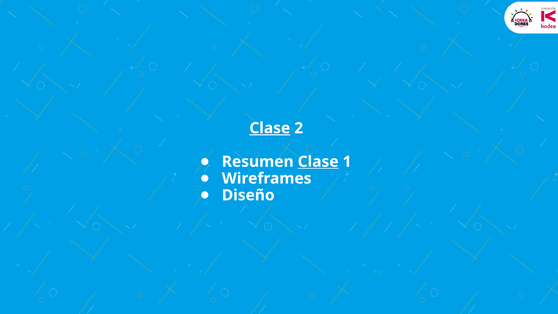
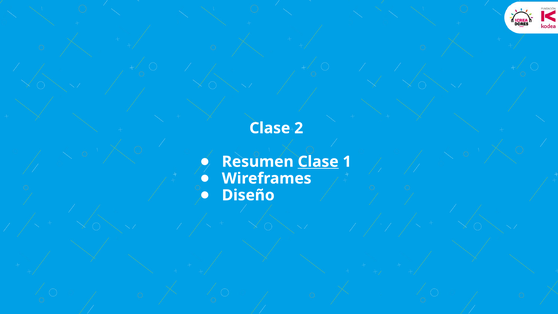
Clase underline: present -> none (270, 128)
